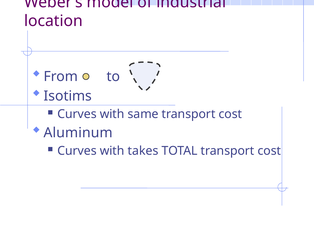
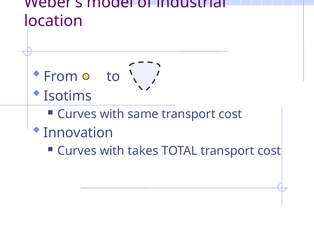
Aluminum: Aluminum -> Innovation (78, 133)
